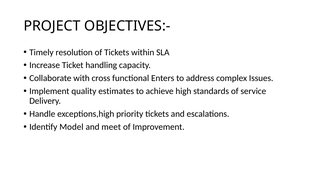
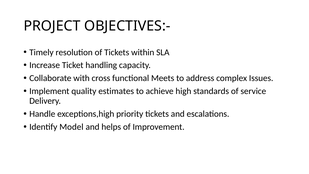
Enters: Enters -> Meets (163, 78)
meet: meet -> helps (111, 127)
